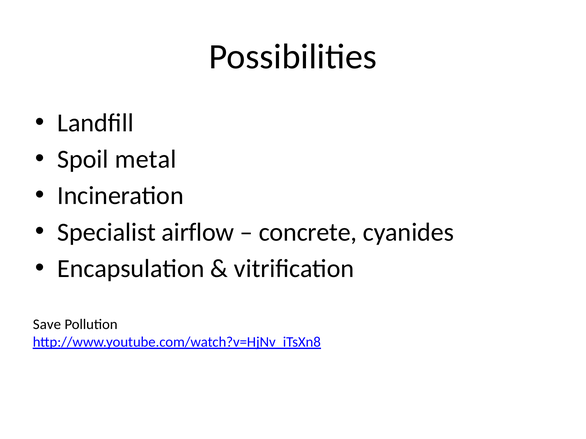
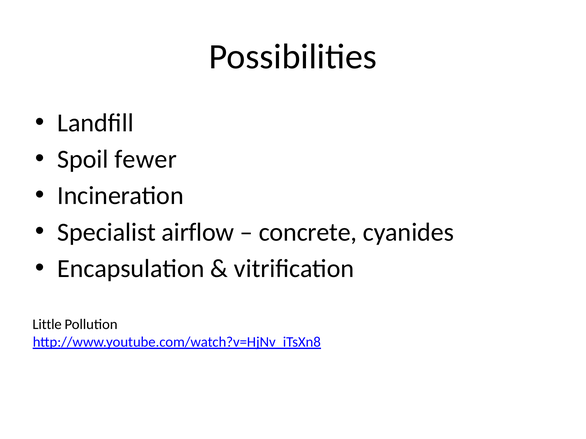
metal: metal -> fewer (146, 159)
Save: Save -> Little (47, 325)
